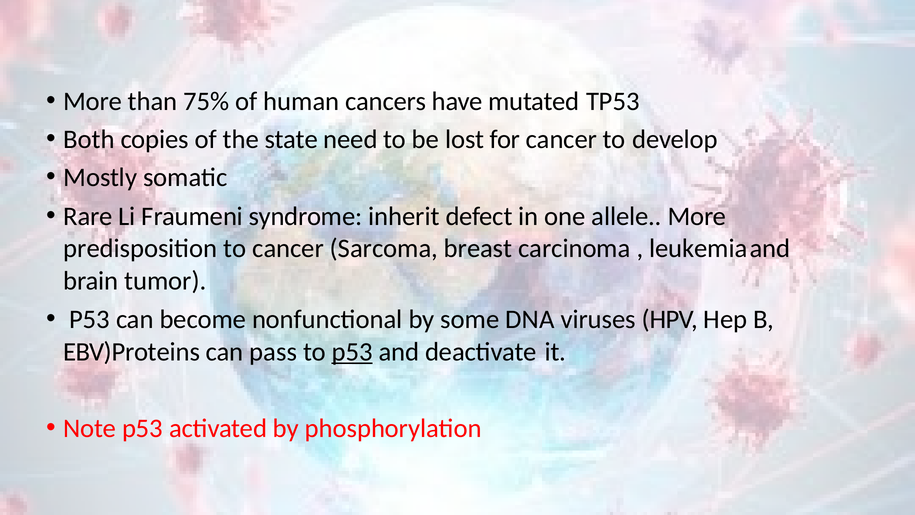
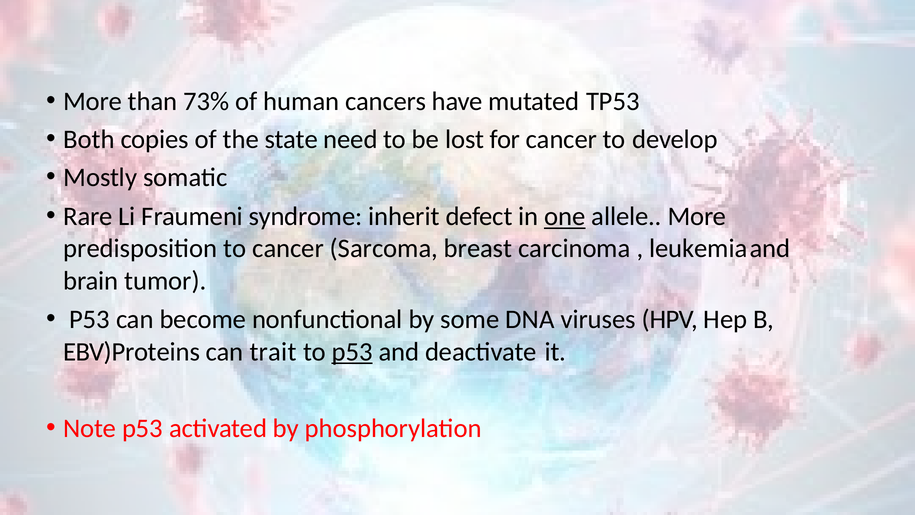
75%: 75% -> 73% (206, 101)
one underline: none -> present (565, 216)
pass: pass -> trait (273, 351)
